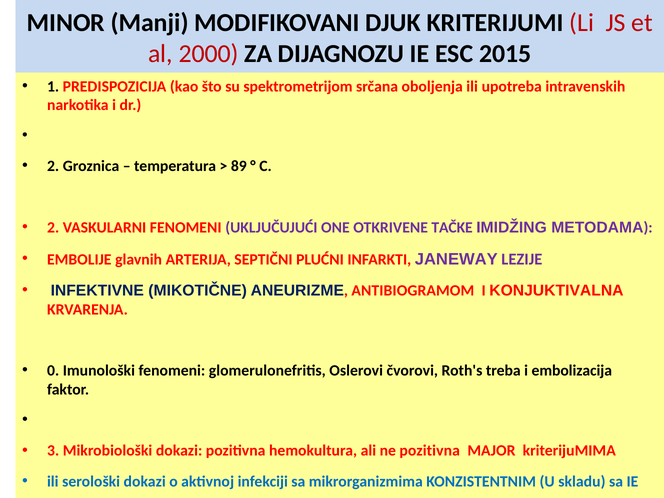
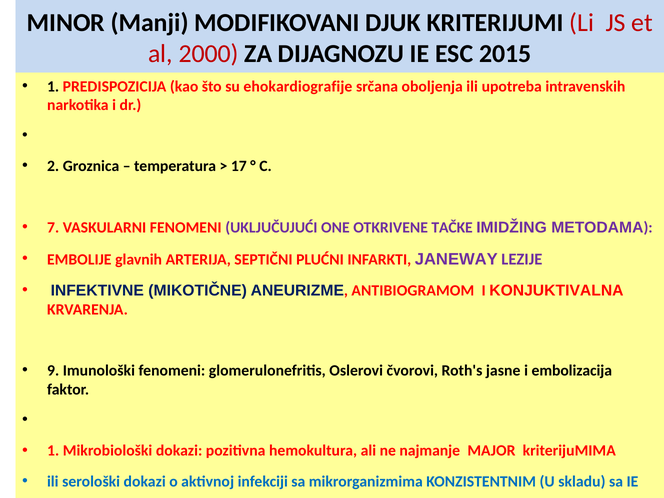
spektrometrijom: spektrometrijom -> ehokardiografije (298, 86)
89: 89 -> 17 (239, 166)
2: 2 -> 7 (53, 228)
0: 0 -> 9 (53, 371)
treba: treba -> jasne (503, 371)
3: 3 -> 1 (53, 451)
ne pozitivna: pozitivna -> najmanje (430, 451)
